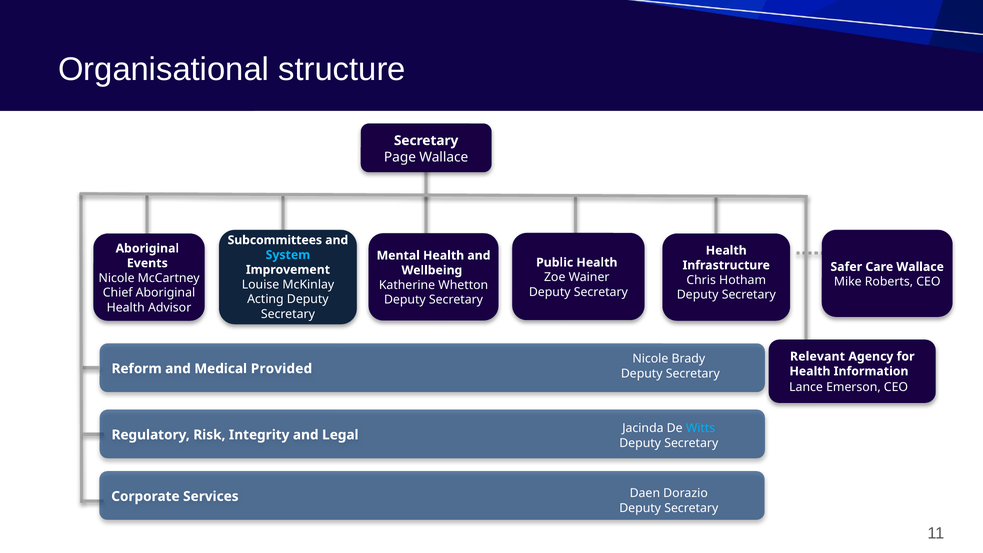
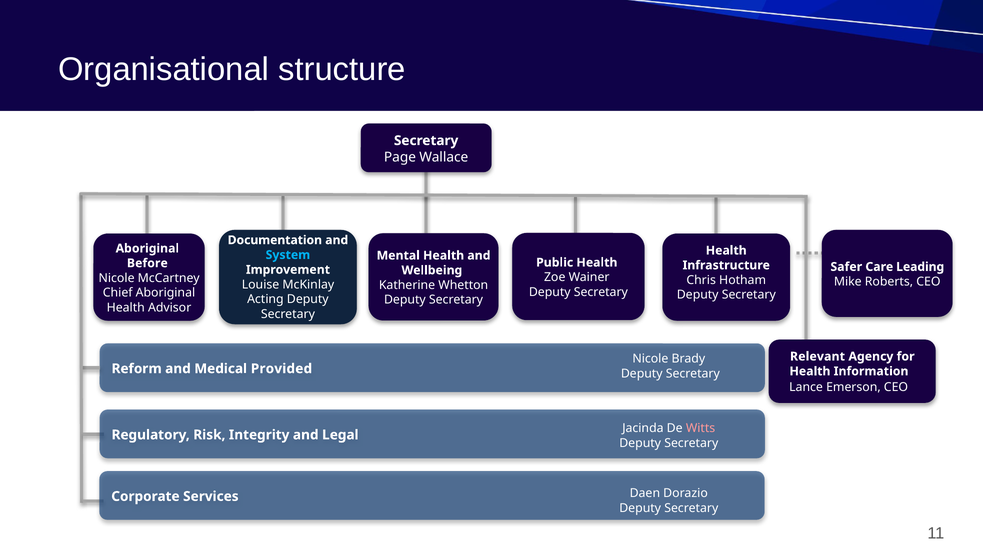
Subcommittees: Subcommittees -> Documentation (275, 240)
Events: Events -> Before (147, 263)
Care Wallace: Wallace -> Leading (920, 267)
Witts colour: light blue -> pink (701, 428)
